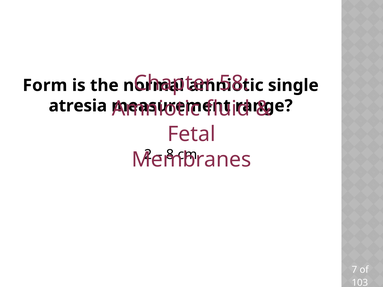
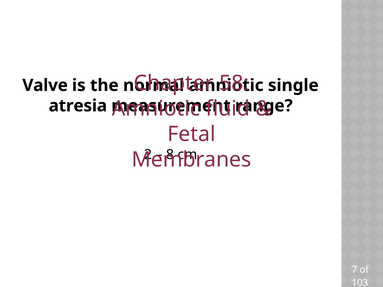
Form: Form -> Valve (45, 85)
